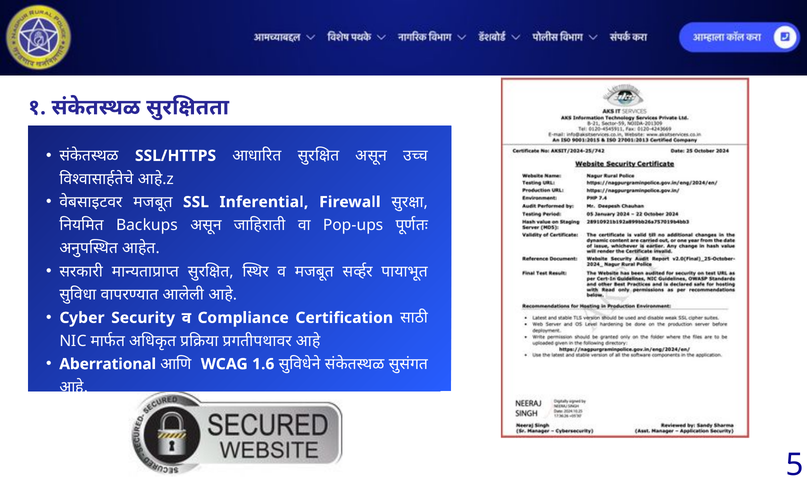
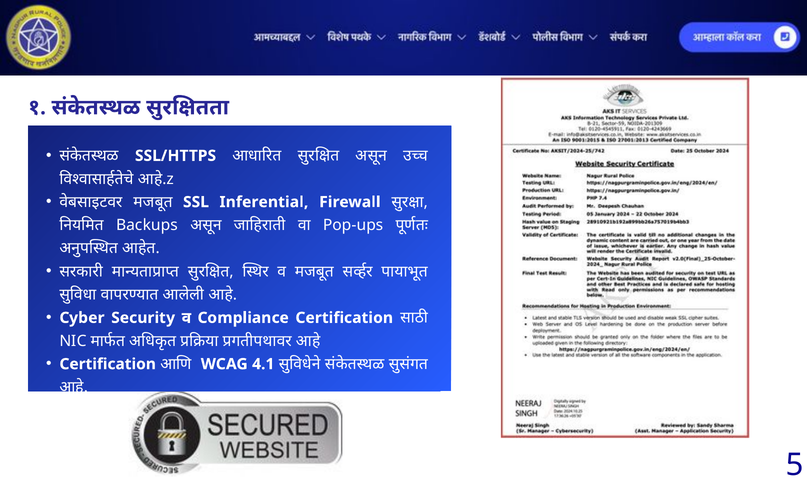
Aberrational: Aberrational -> Certification (108, 364)
1.6: 1.6 -> 4.1 (263, 364)
